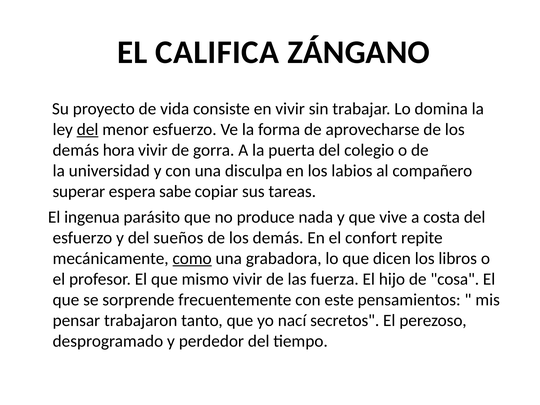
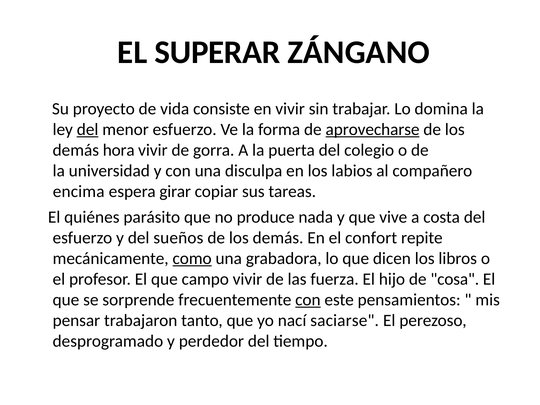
CALIFICA: CALIFICA -> SUPERAR (217, 52)
aprovecharse underline: none -> present (373, 129)
superar: superar -> encima (79, 191)
sabe: sabe -> girar (175, 191)
ingenua: ingenua -> quiénes (92, 217)
mismo: mismo -> campo (205, 279)
con underline: none -> present (308, 300)
secretos: secretos -> saciarse (345, 320)
